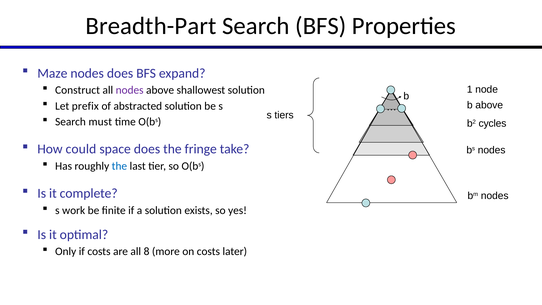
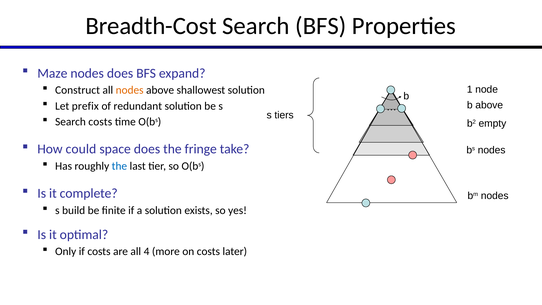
Breadth-Part: Breadth-Part -> Breadth-Cost (151, 26)
nodes colour: purple -> orange (130, 90)
abstracted: abstracted -> redundant (138, 106)
Search must: must -> costs (100, 122)
cycles: cycles -> empty (492, 123)
work: work -> build (74, 210)
8: 8 -> 4 (147, 251)
